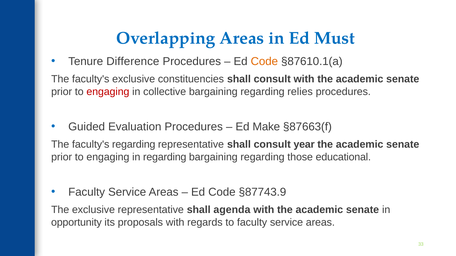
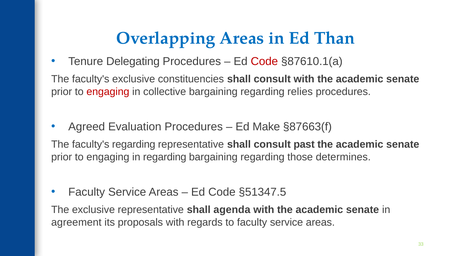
Must: Must -> Than (335, 38)
Difference: Difference -> Delegating (133, 61)
Code colour: orange -> red (264, 61)
Guided: Guided -> Agreed (87, 127)
year: year -> past (304, 145)
educational: educational -> determines (343, 157)
§87743.9: §87743.9 -> §51347.5 (262, 192)
opportunity: opportunity -> agreement (76, 223)
